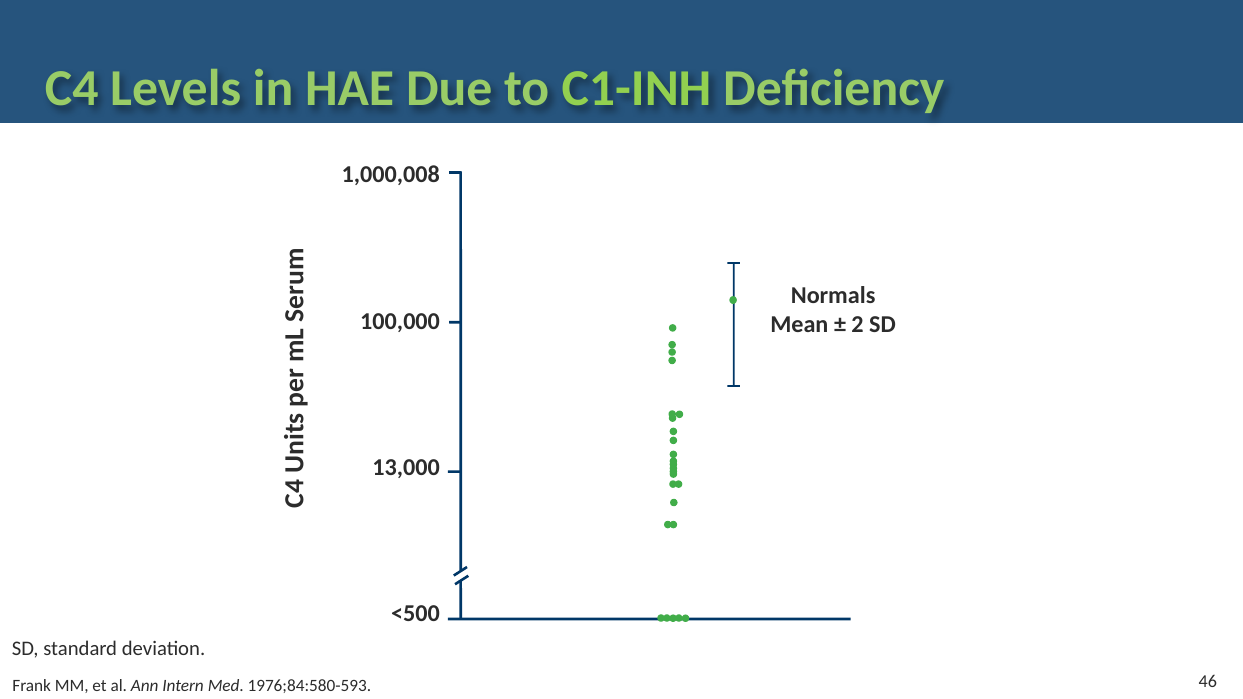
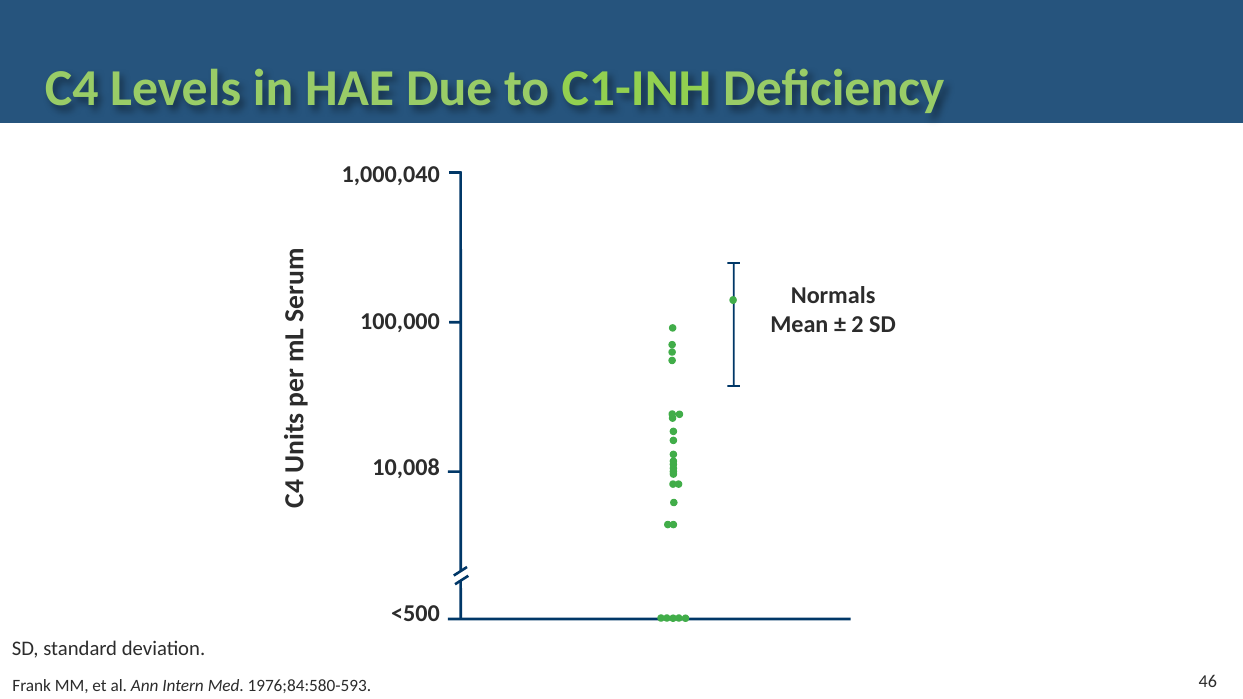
1,000,008: 1,000,008 -> 1,000,040 (391, 175)
13,000: 13,000 -> 10,008 (406, 468)
